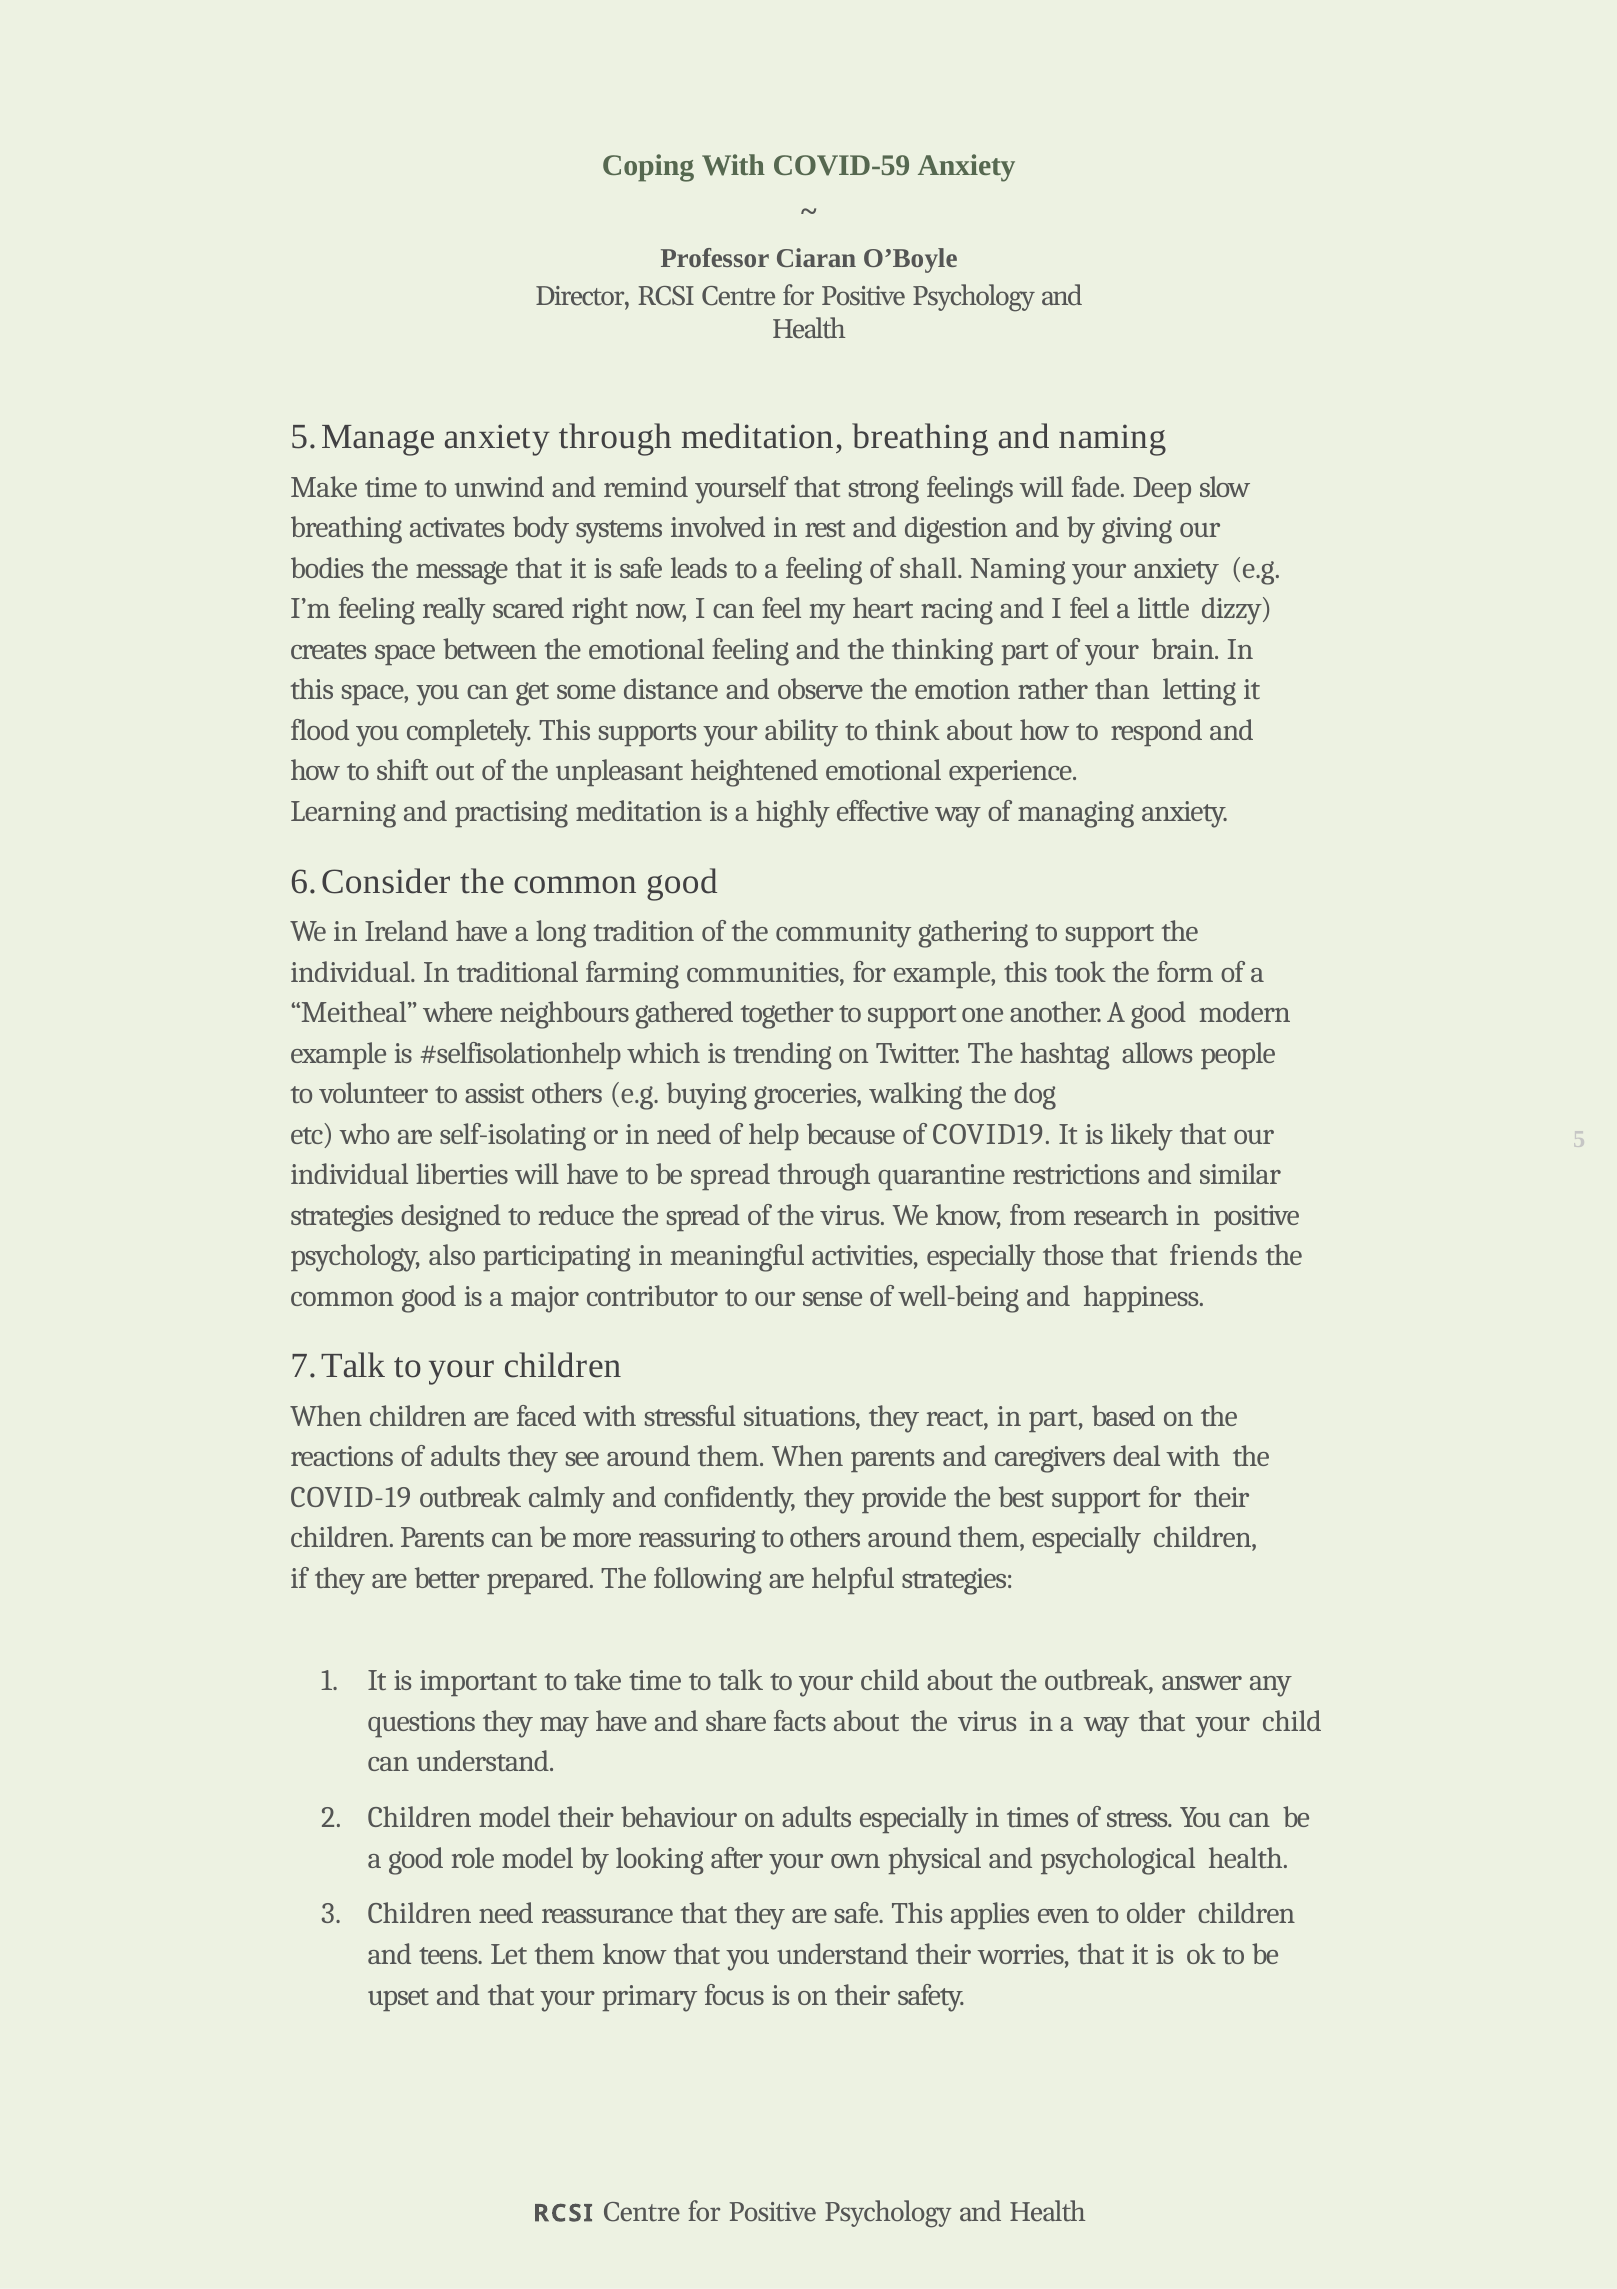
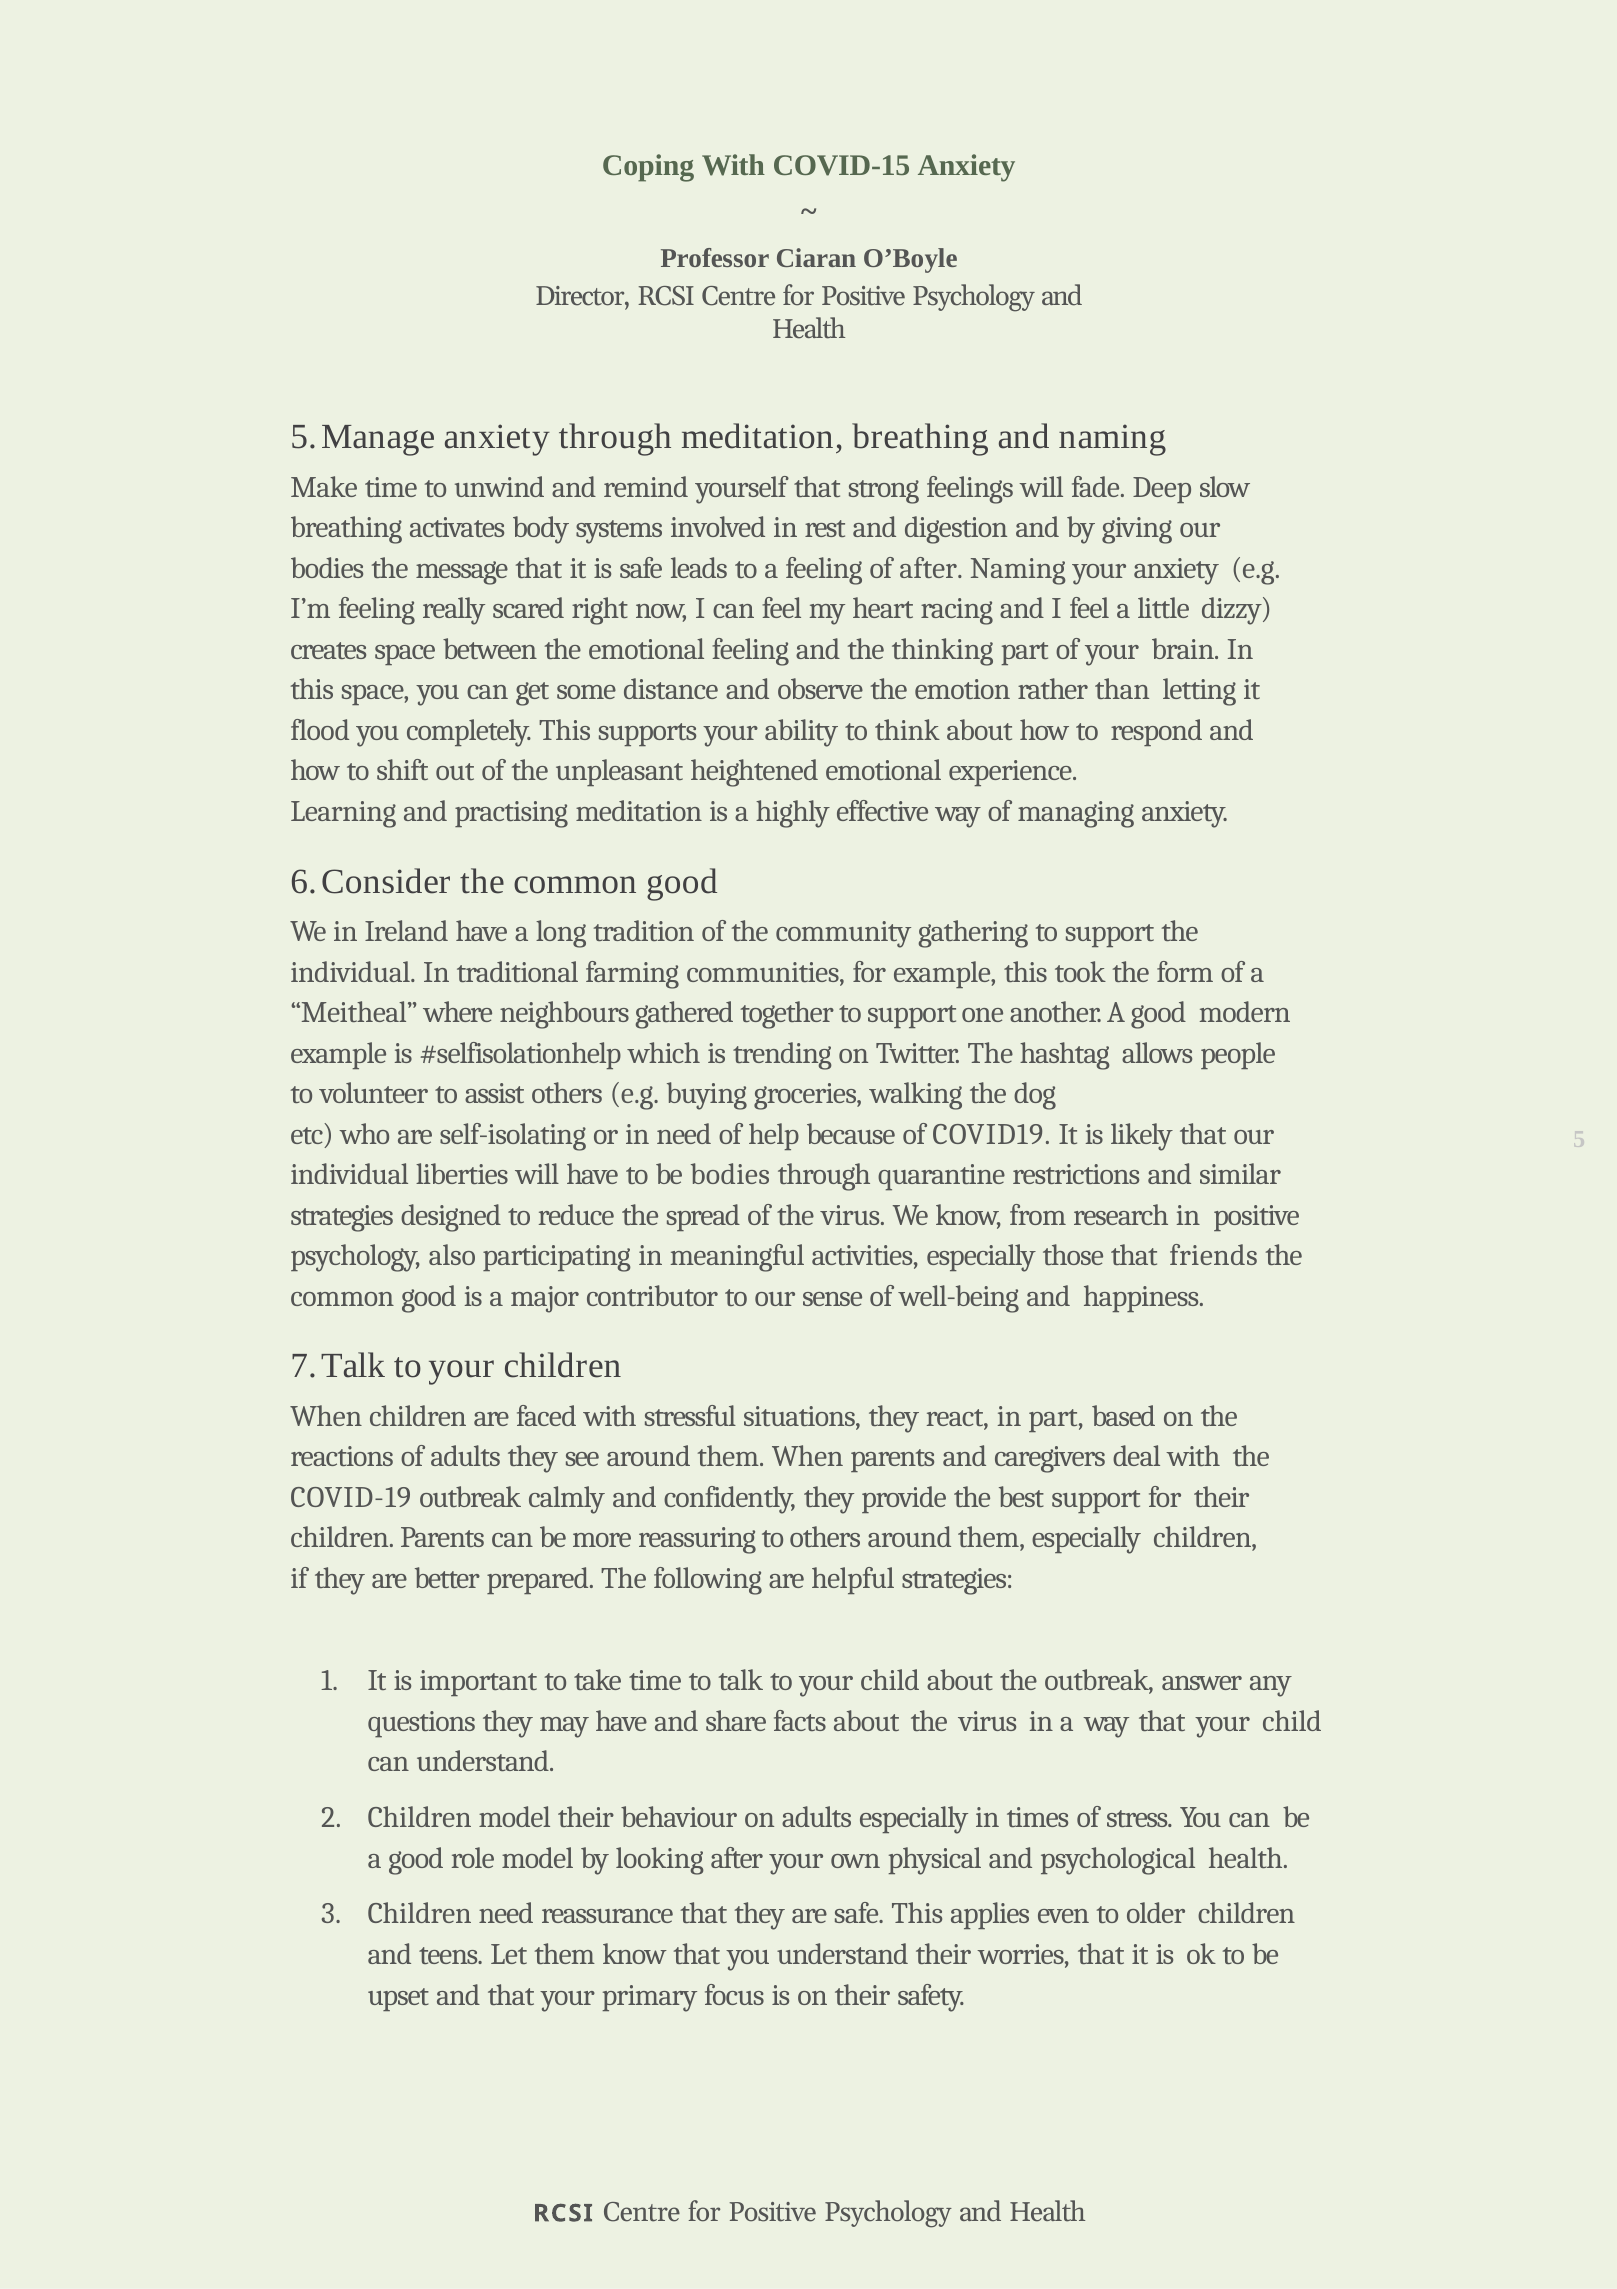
COVID-59: COVID-59 -> COVID-15 (841, 166)
of shall: shall -> after (931, 568)
be spread: spread -> bodies (730, 1174)
